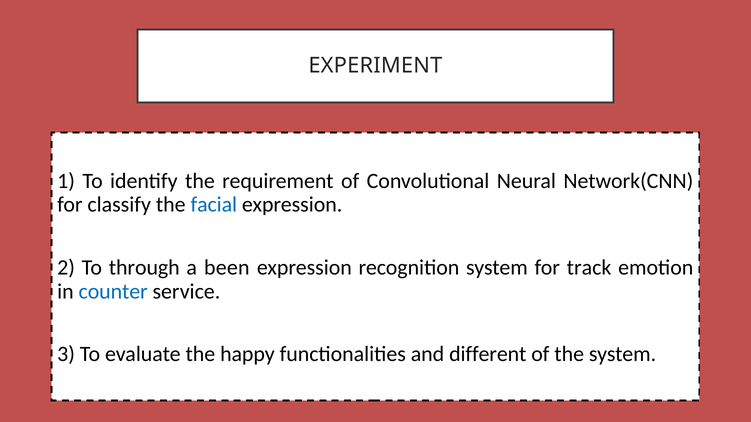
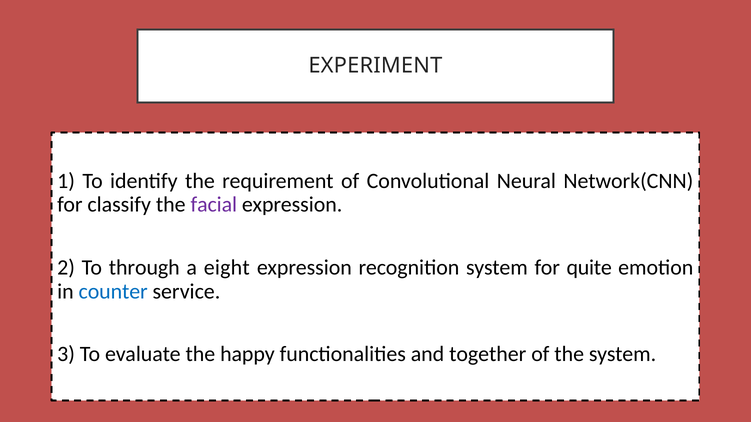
facial colour: blue -> purple (214, 205)
been: been -> eight (227, 268)
track: track -> quite (589, 268)
different: different -> together (488, 355)
